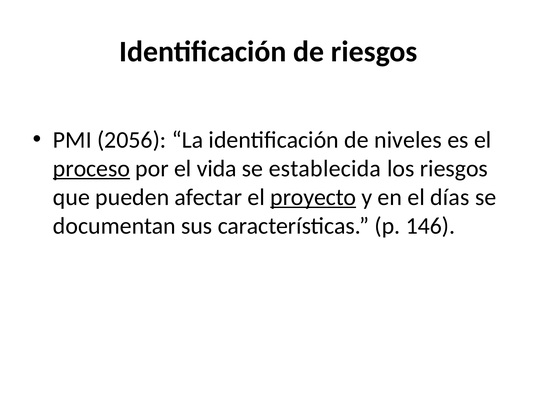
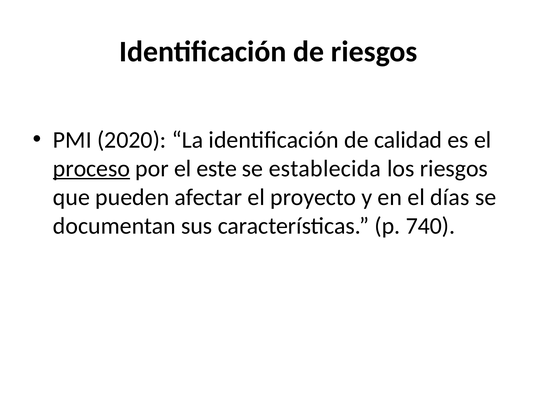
2056: 2056 -> 2020 (132, 140)
niveles: niveles -> calidad (408, 140)
vida: vida -> este (217, 168)
proyecto underline: present -> none (313, 197)
146: 146 -> 740 (430, 226)
